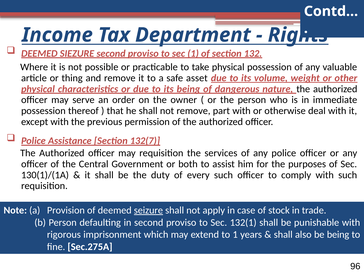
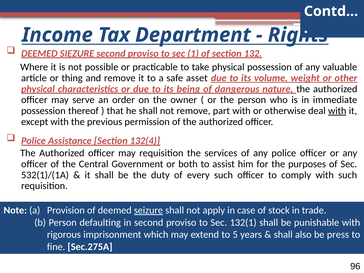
with underline: none -> present (337, 111)
132(7: 132(7 -> 132(4 (145, 141)
130(1)/(1A: 130(1)/(1A -> 532(1)/(1A (45, 175)
to 1: 1 -> 5 (235, 235)
be being: being -> press (338, 235)
